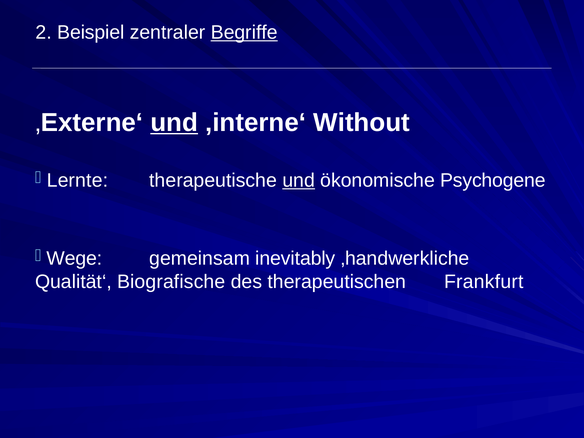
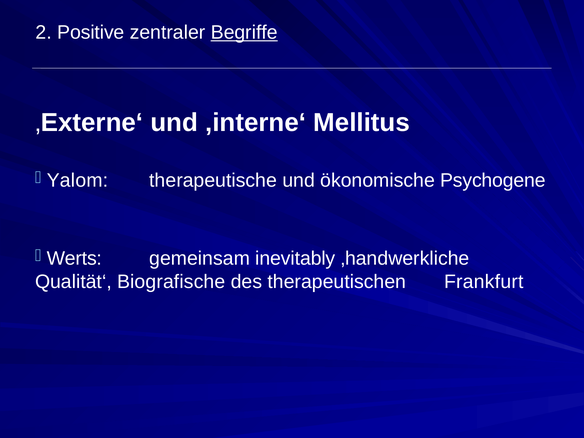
Beispiel: Beispiel -> Positive (91, 33)
und underline: present -> none (174, 123)
Without: Without -> Mellitus (362, 123)
Lernte: Lernte -> Yalom (77, 180)
und underline: present -> none (299, 180)
Wege: Wege -> Werts (74, 258)
